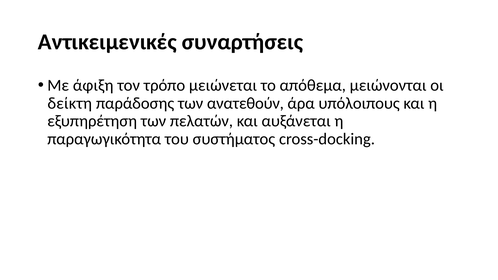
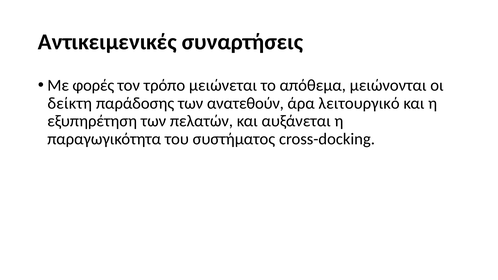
άφιξη: άφιξη -> φορές (93, 85)
υπόλοιπους: υπόλοιπους -> λειτουργικό (359, 103)
